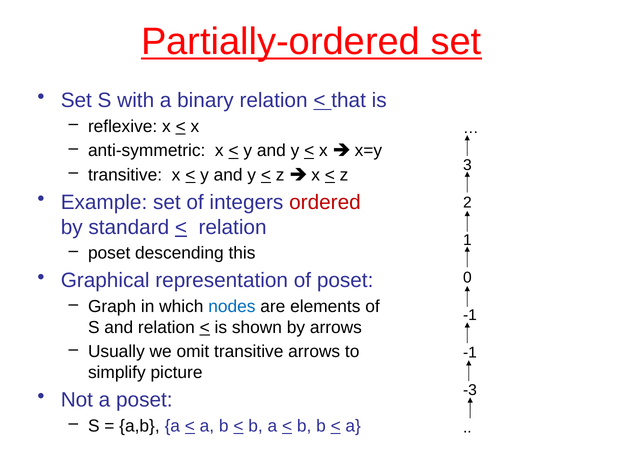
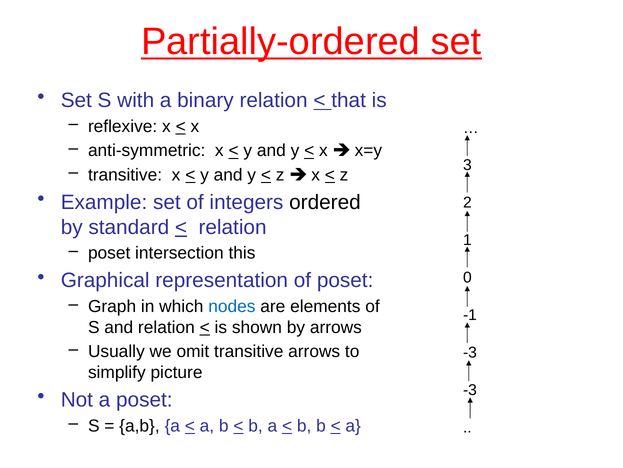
ordered colour: red -> black (325, 202)
descending: descending -> intersection (179, 253)
-1: -1 -> -3 (470, 352)
